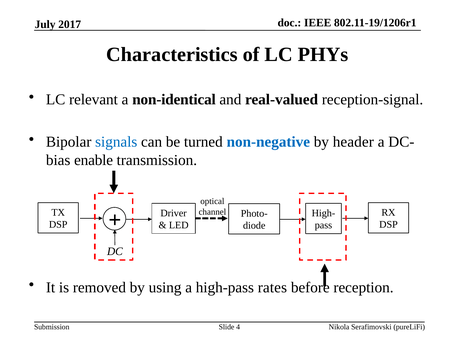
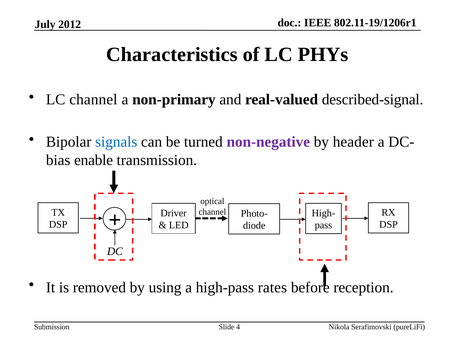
2017: 2017 -> 2012 (70, 24)
LC relevant: relevant -> channel (93, 100)
non-identical: non-identical -> non-primary (174, 100)
reception-signal: reception-signal -> described-signal (373, 100)
non-negative colour: blue -> purple (268, 142)
